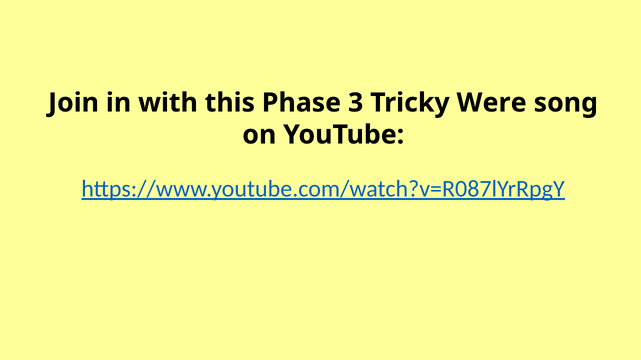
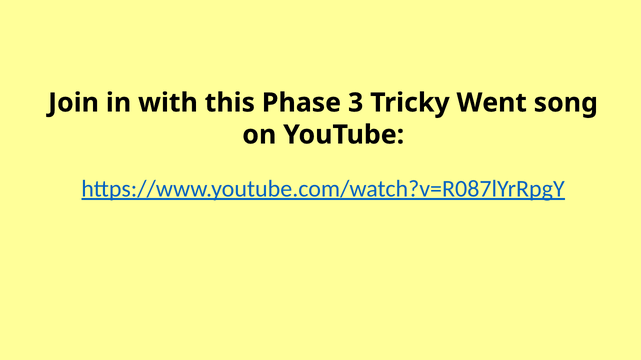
Were: Were -> Went (492, 103)
